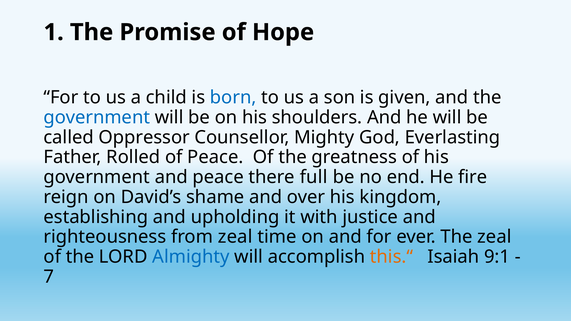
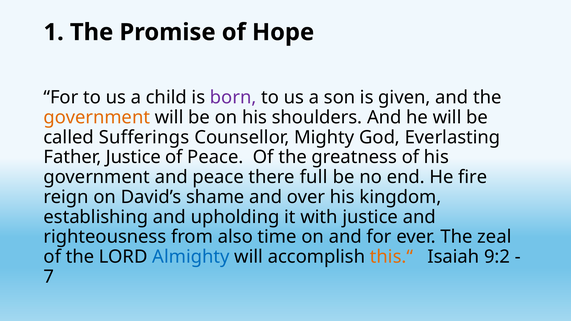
born colour: blue -> purple (233, 97)
government colour: blue -> orange (97, 117)
Oppressor: Oppressor -> Sufferings (144, 137)
Father Rolled: Rolled -> Justice (133, 157)
from zeal: zeal -> also (235, 237)
9:1: 9:1 -> 9:2 (497, 257)
